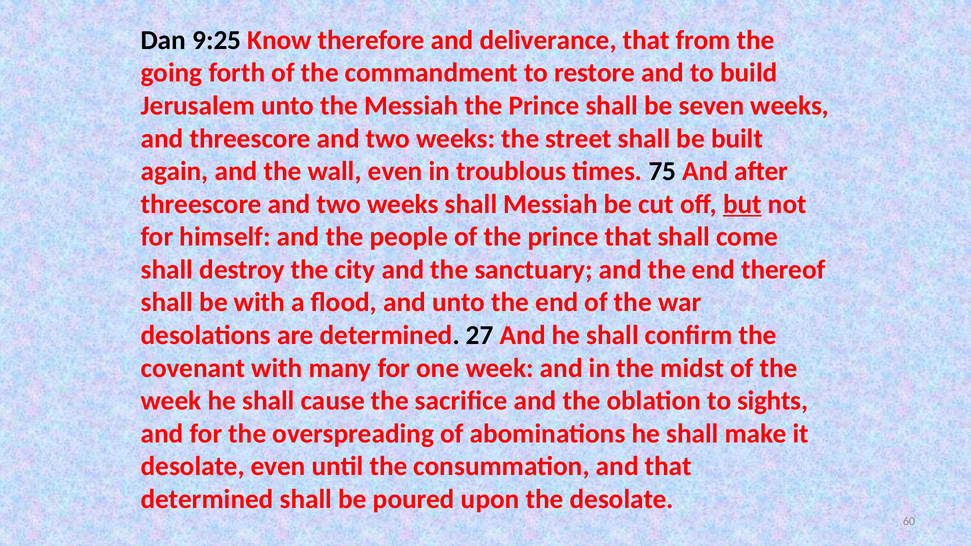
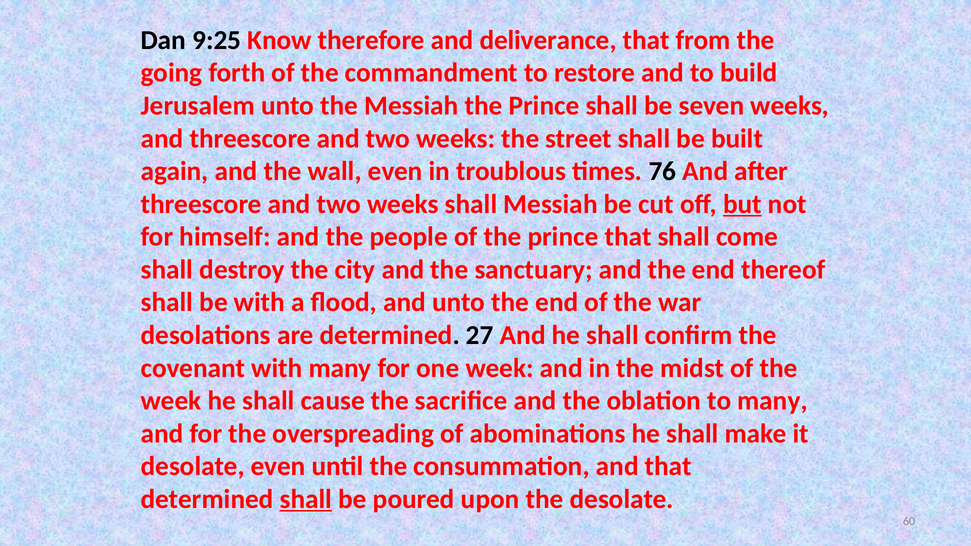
75: 75 -> 76 (662, 171)
to sights: sights -> many (772, 401)
shall underline: none -> present (306, 499)
